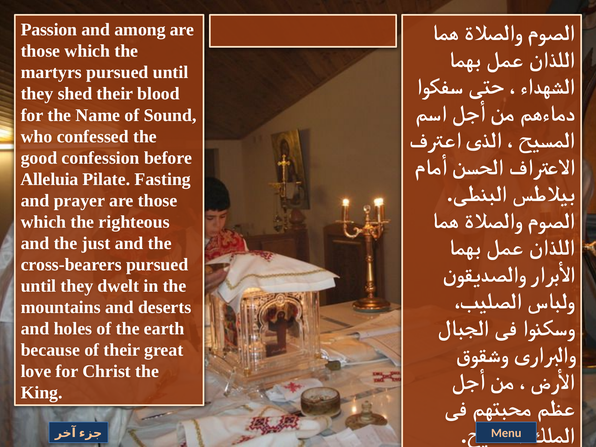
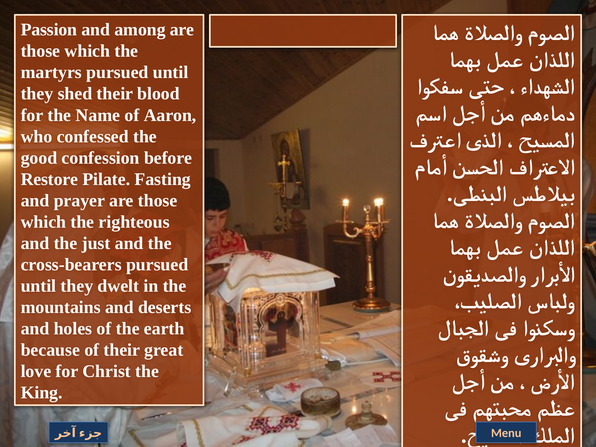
Sound: Sound -> Aaron (170, 115)
Alleluia: Alleluia -> Restore (49, 179)
